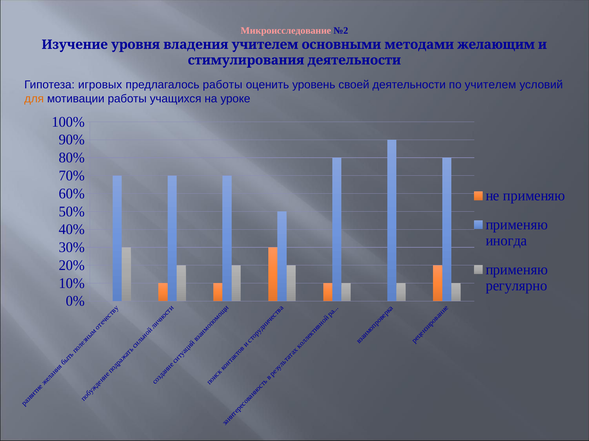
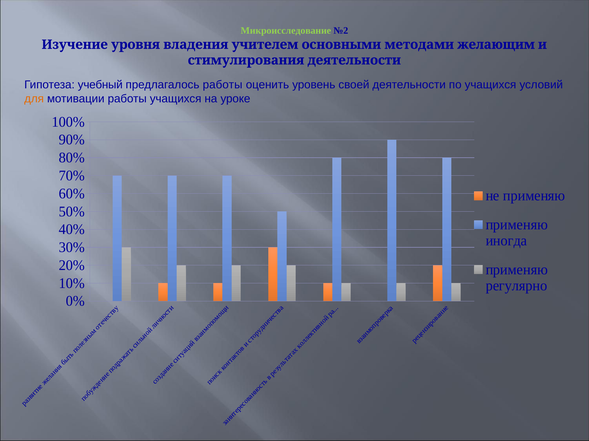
Микроисследование colour: pink -> light green (286, 31)
игровых: игровых -> учебный (100, 85)
по учителем: учителем -> учащихся (490, 85)
